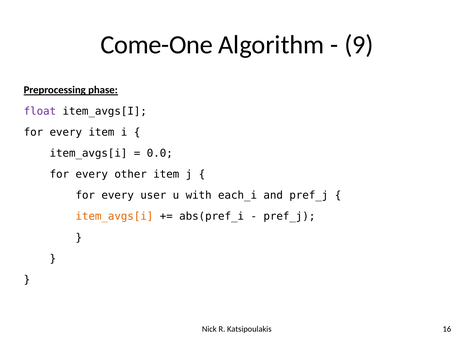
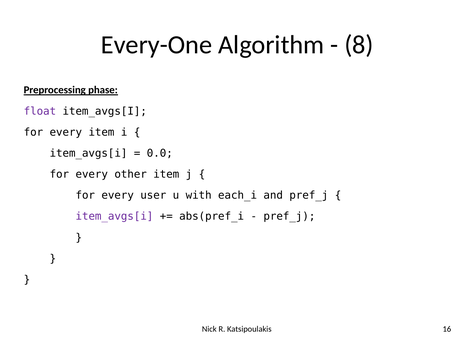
Come-One: Come-One -> Every-One (157, 45)
9: 9 -> 8 (359, 45)
item_avgs[i colour: orange -> purple (114, 217)
